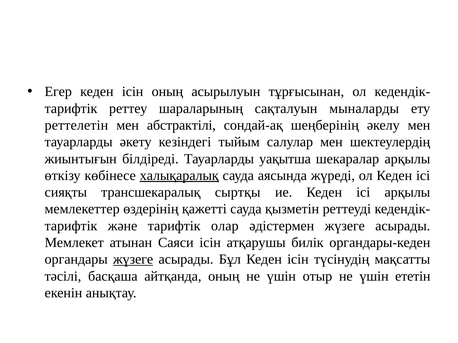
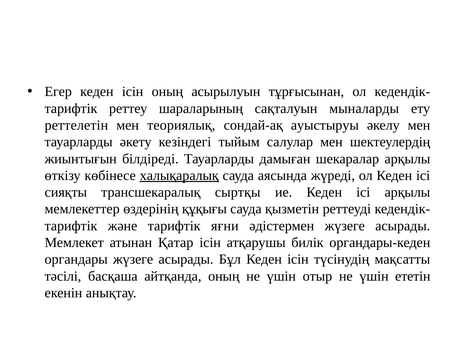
абстрактілі: абстрактілі -> теориялық (181, 125)
шеңберінің: шеңберінің -> ауыстыруы (325, 125)
уақытша: уақытша -> дамыған (285, 159)
қажетті: қажетті -> құқығы (204, 209)
олар: олар -> яғни (225, 226)
Саяси: Саяси -> Қатар (176, 243)
жүзеге underline: present -> none (133, 260)
